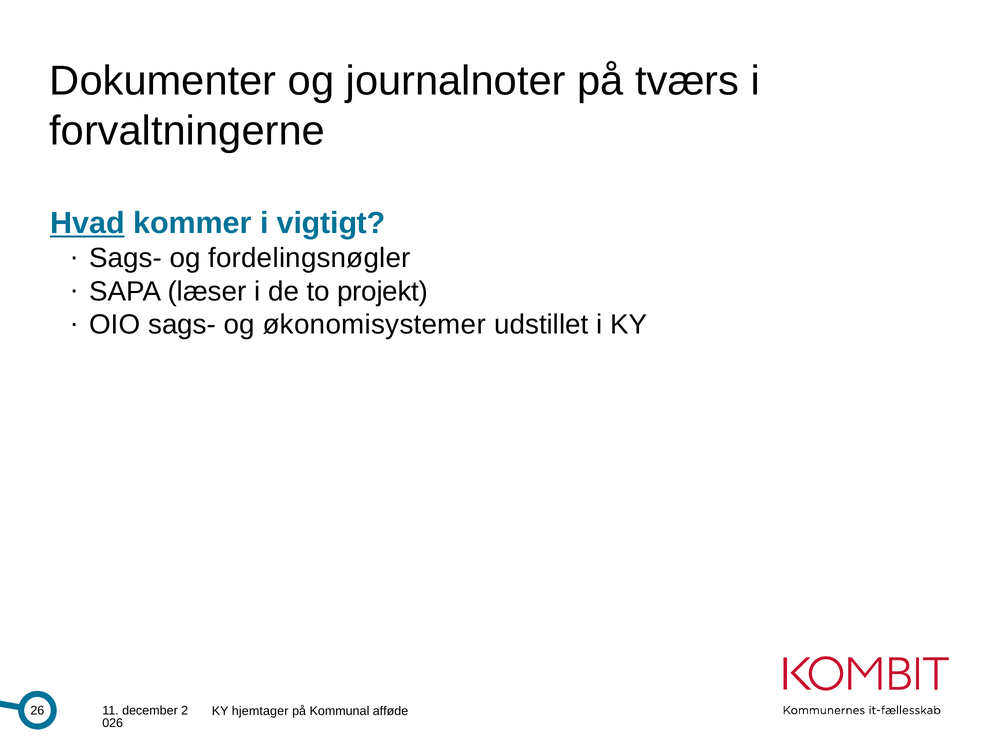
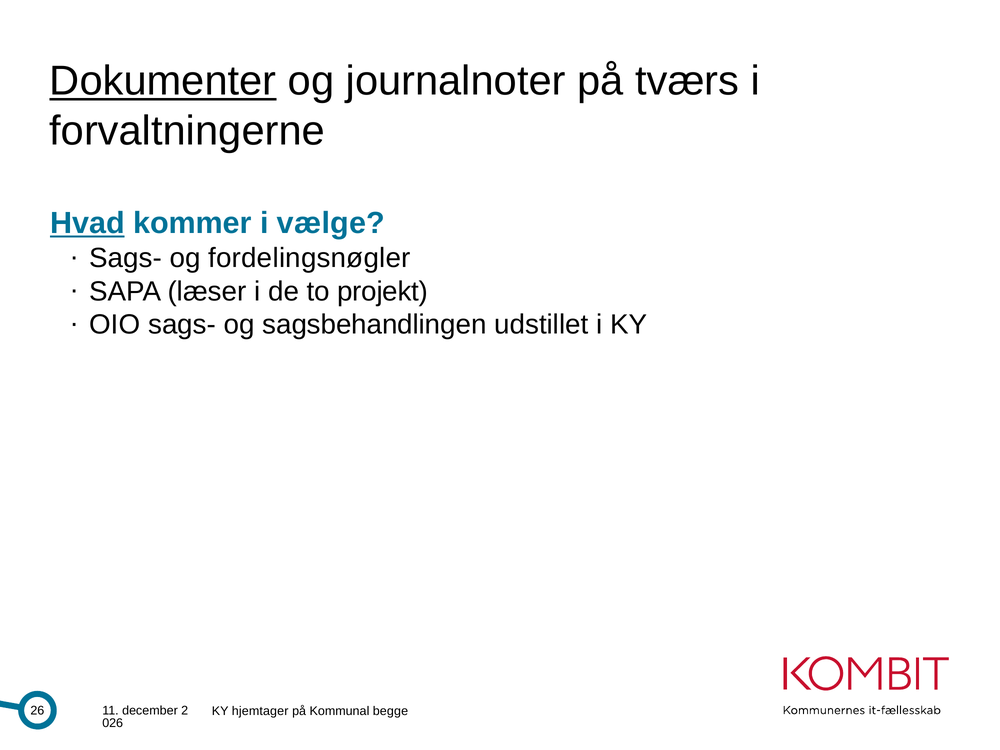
Dokumenter underline: none -> present (163, 81)
vigtigt: vigtigt -> vælge (331, 223)
økonomisystemer: økonomisystemer -> sagsbehandlingen (374, 325)
afføde: afføde -> begge (390, 711)
